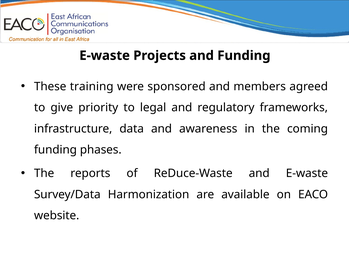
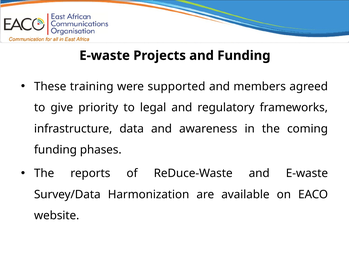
sponsored: sponsored -> supported (176, 86)
